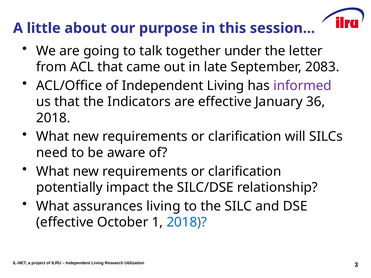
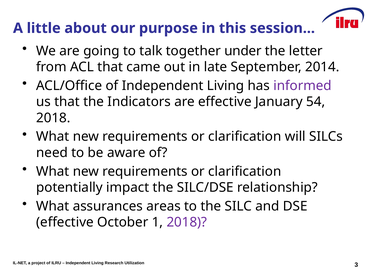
2083: 2083 -> 2014 (322, 67)
36: 36 -> 54 (316, 102)
assurances living: living -> areas (164, 206)
2018 colour: blue -> purple (187, 222)
